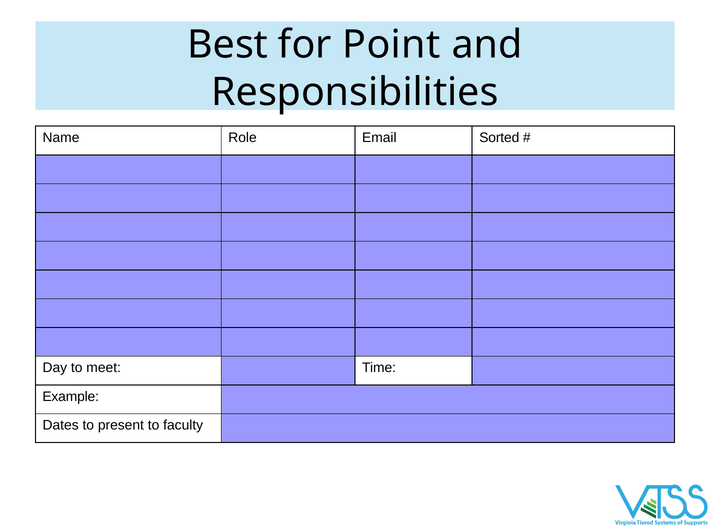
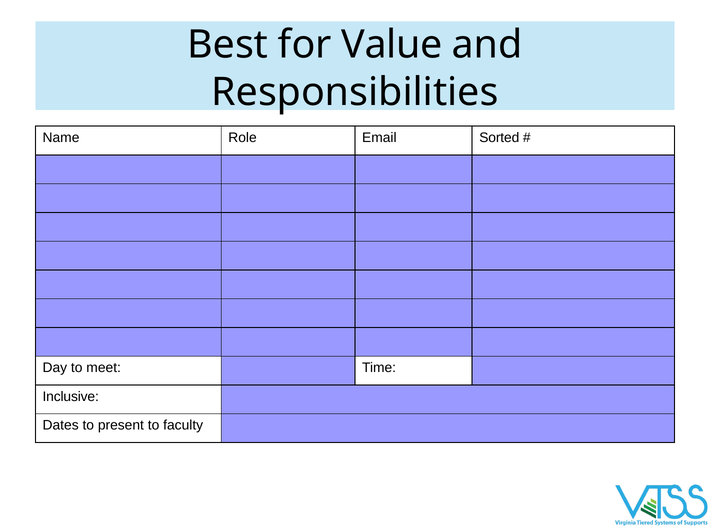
Point: Point -> Value (392, 45)
Example: Example -> Inclusive (71, 397)
